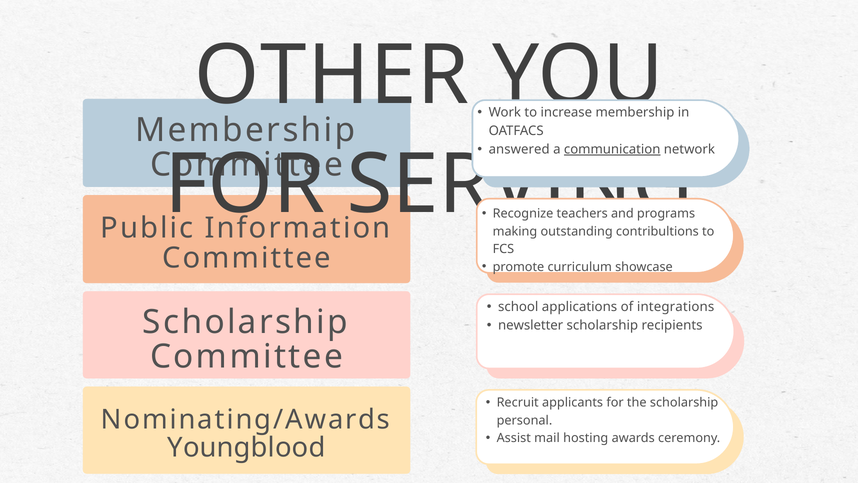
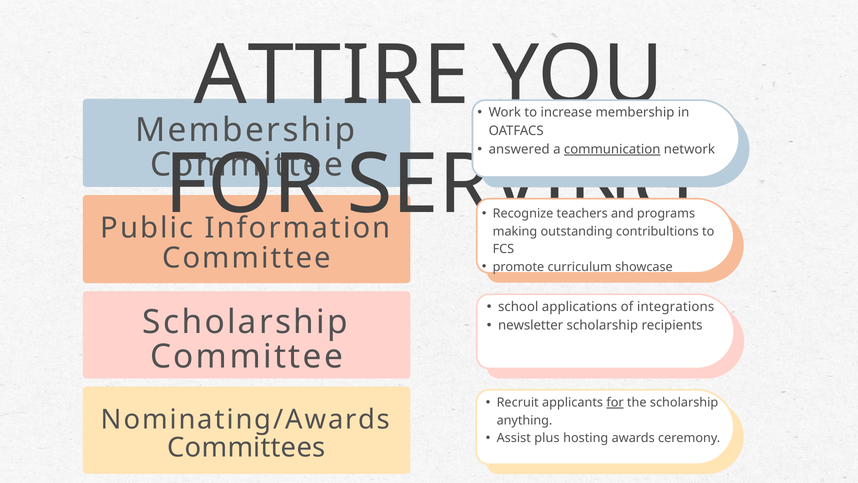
OTHER: OTHER -> ATTIRE (332, 75)
for underline: none -> present (615, 402)
personal: personal -> anything (524, 420)
mail: mail -> plus (547, 438)
Youngblood: Youngblood -> Committees (246, 447)
